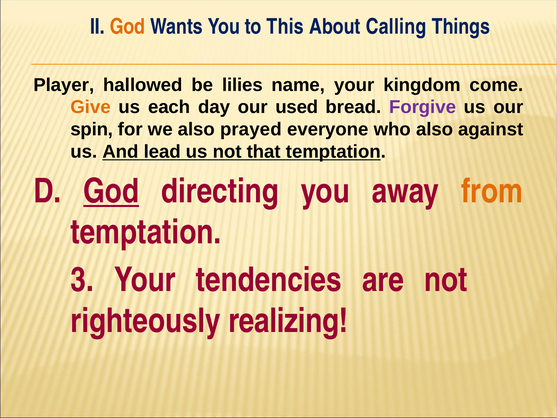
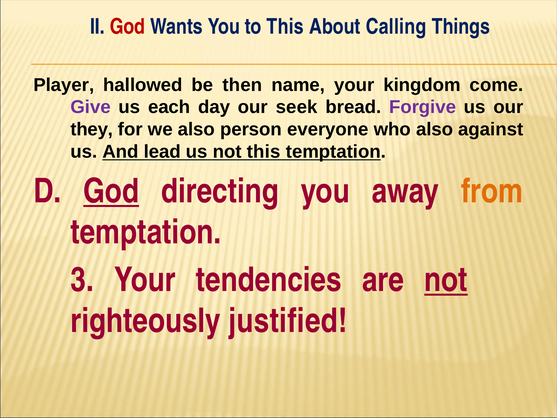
God colour: orange -> red (127, 27)
lilies: lilies -> then (242, 85)
Give colour: orange -> purple (91, 107)
used: used -> seek (297, 107)
spin: spin -> they (92, 129)
prayed: prayed -> person (251, 129)
not that: that -> this (264, 152)
not underline: none -> present (446, 280)
realizing: realizing -> justified (288, 321)
